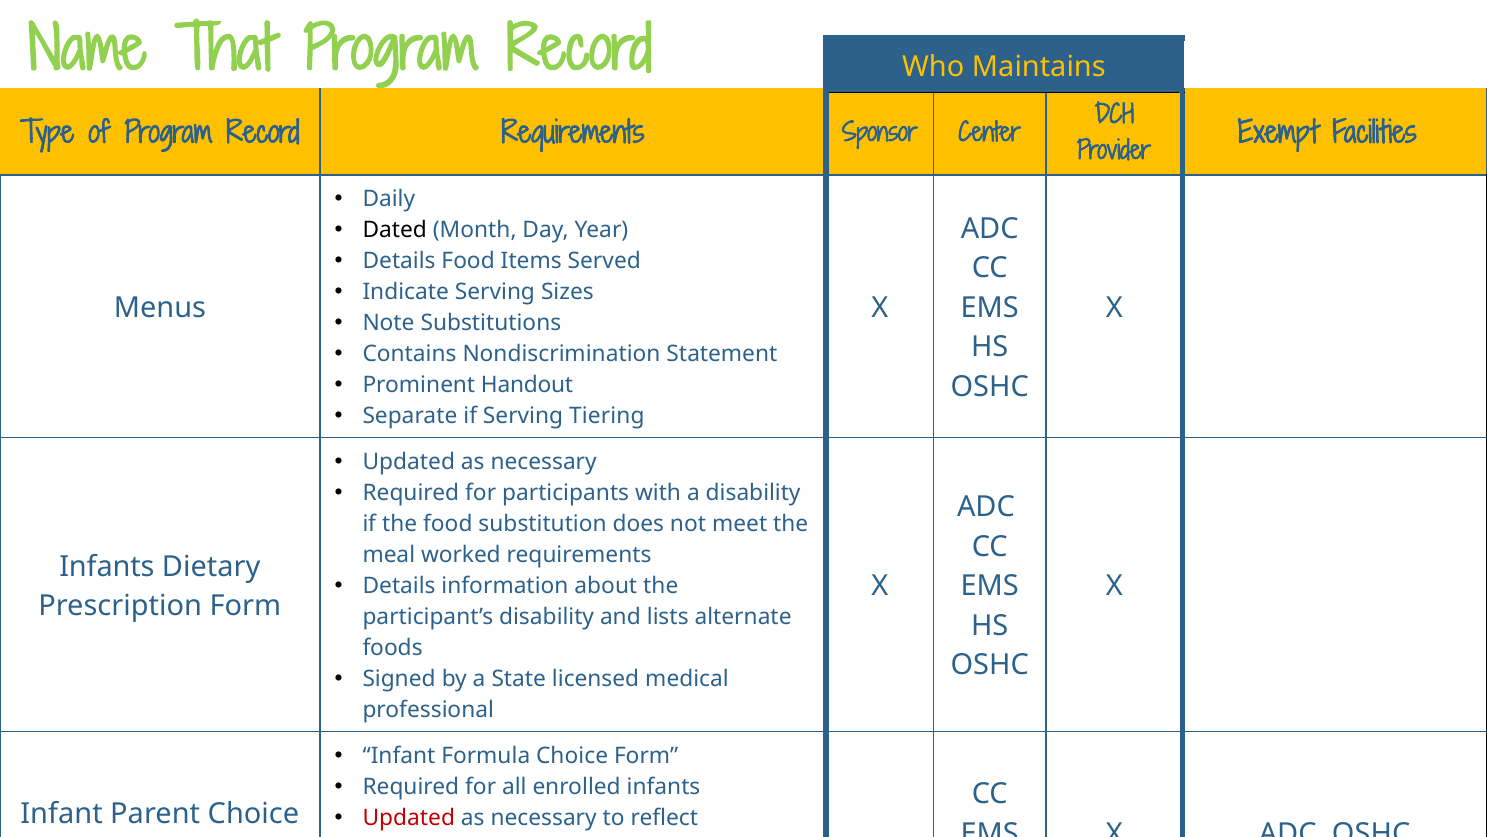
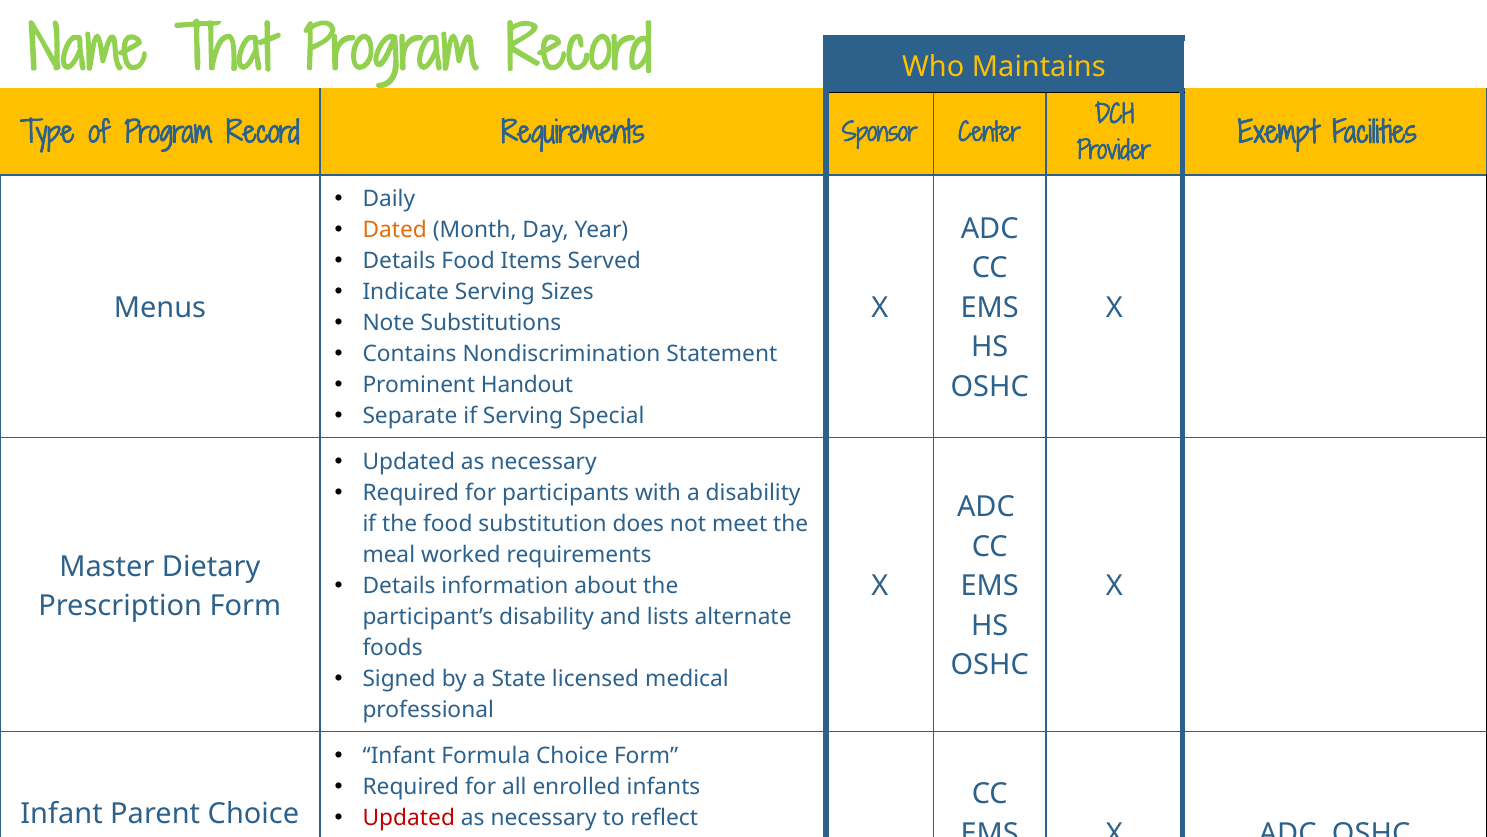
Dated colour: black -> orange (395, 230)
Tiering: Tiering -> Special (607, 416)
Infants: Infants -> Master (107, 566)
